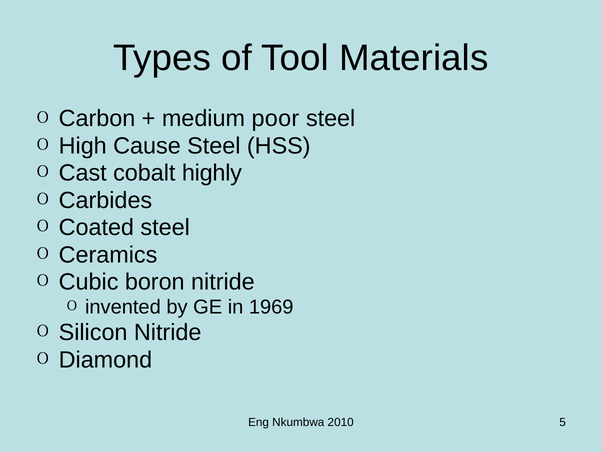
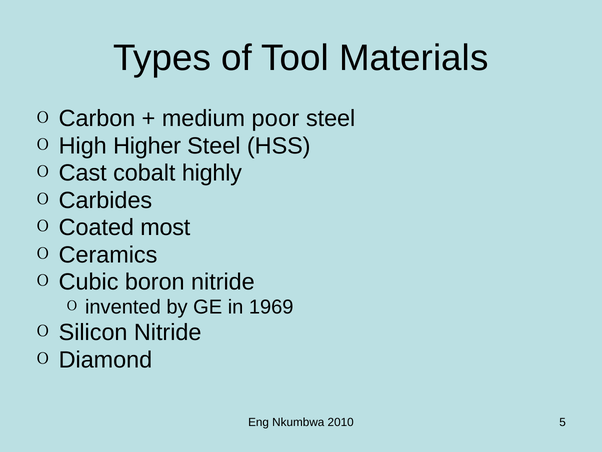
Cause: Cause -> Higher (147, 146)
Coated steel: steel -> most (165, 227)
